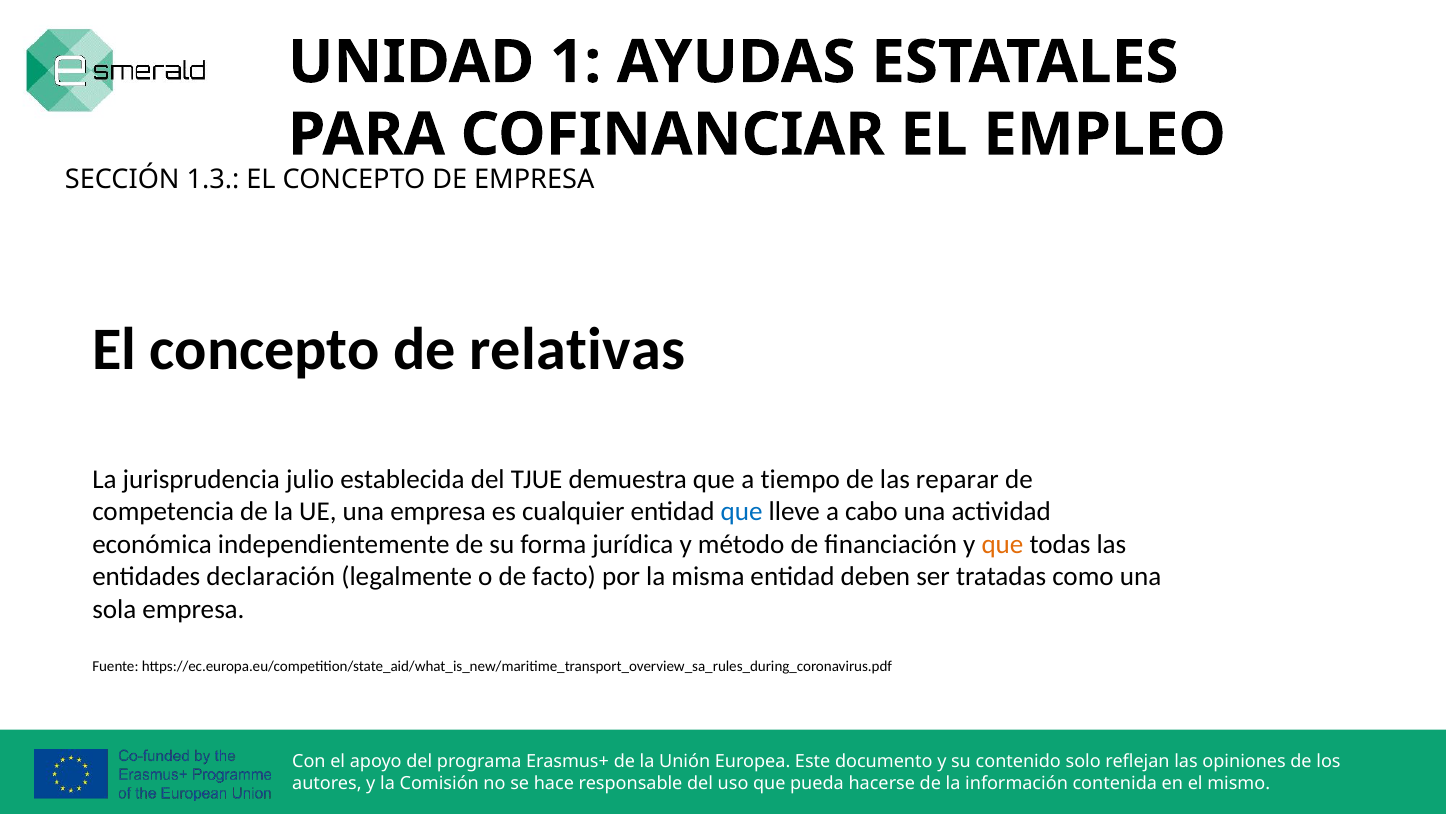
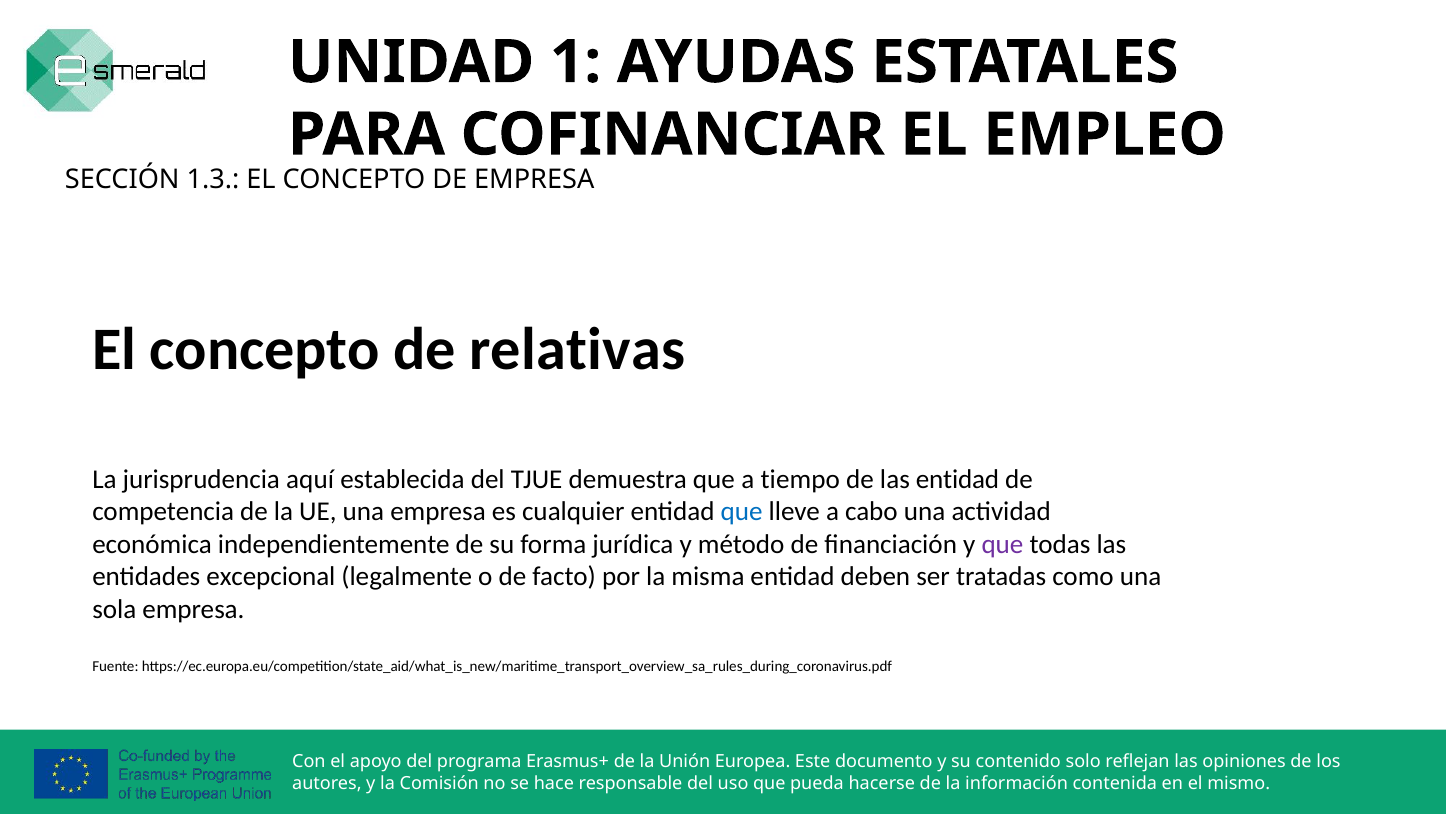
julio: julio -> aquí (310, 479)
las reparar: reparar -> entidad (958, 479)
que colour: orange -> purple (1002, 544)
declaración: declaración -> excepcional (271, 576)
